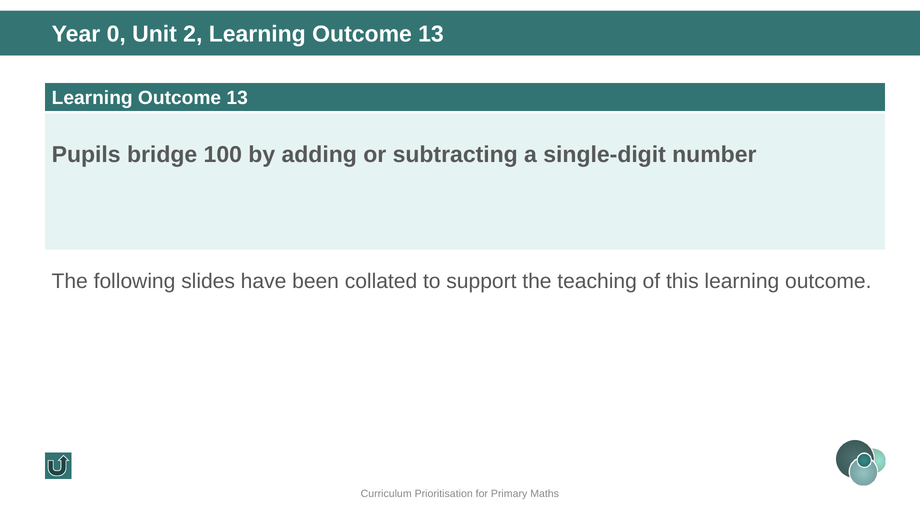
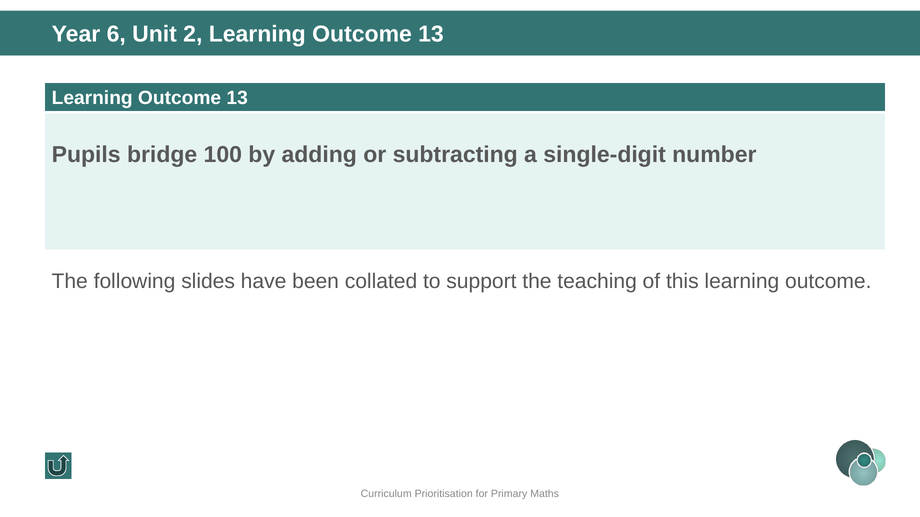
0: 0 -> 6 (116, 34)
